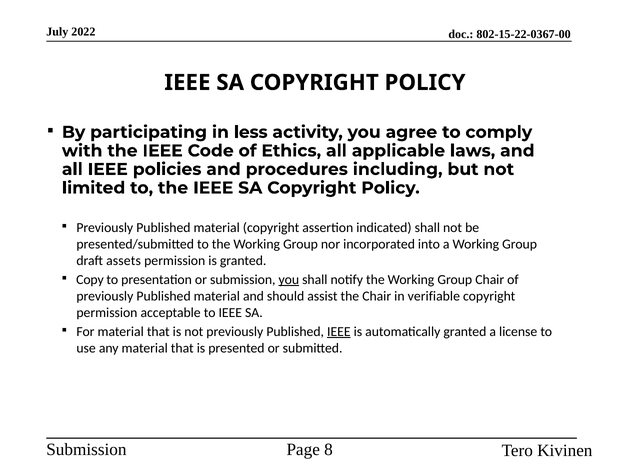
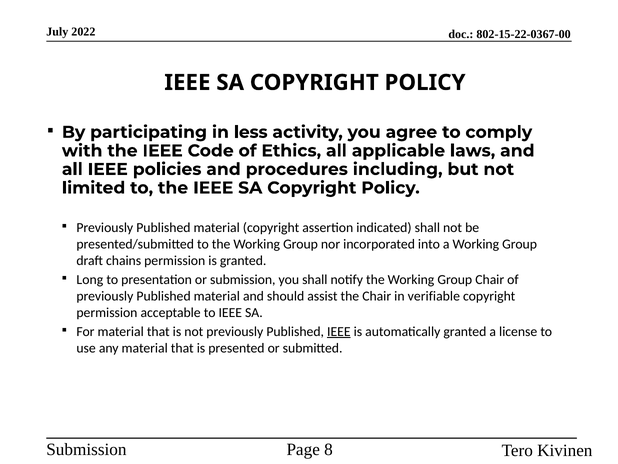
assets: assets -> chains (124, 260)
Copy: Copy -> Long (90, 279)
you underline: present -> none (289, 279)
